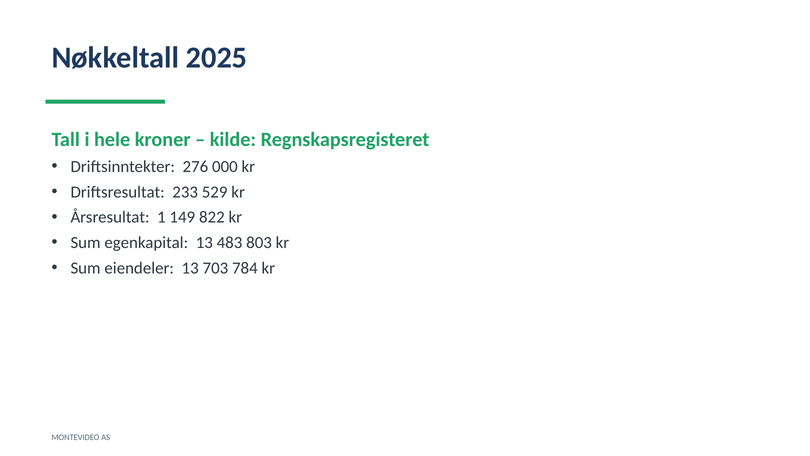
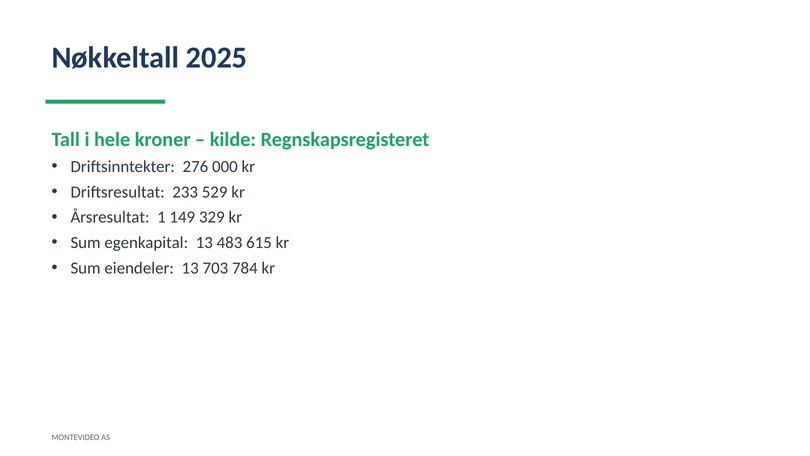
822: 822 -> 329 (212, 217)
803: 803 -> 615 (259, 243)
